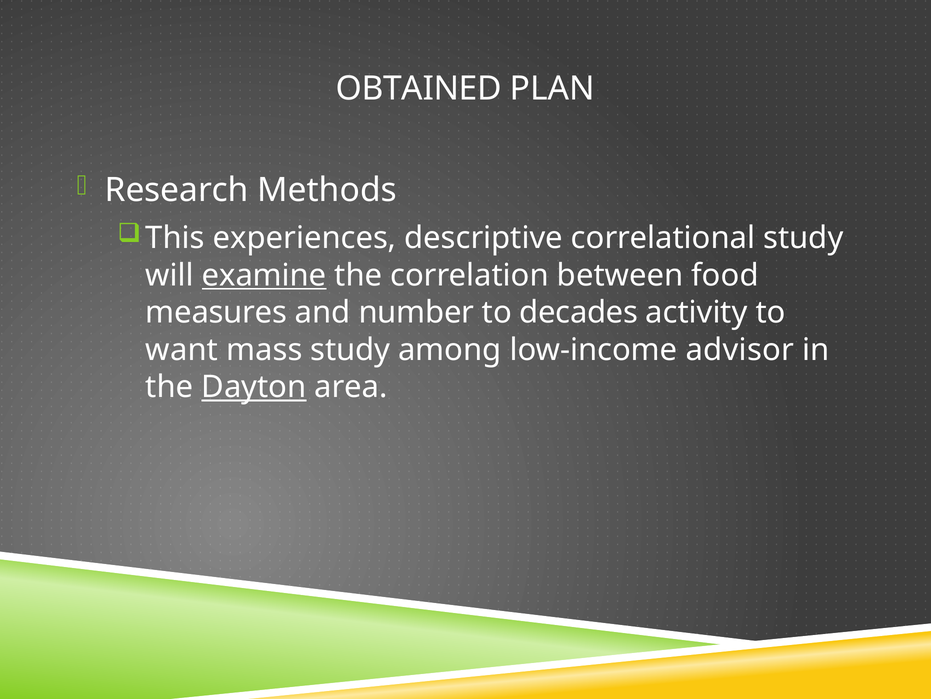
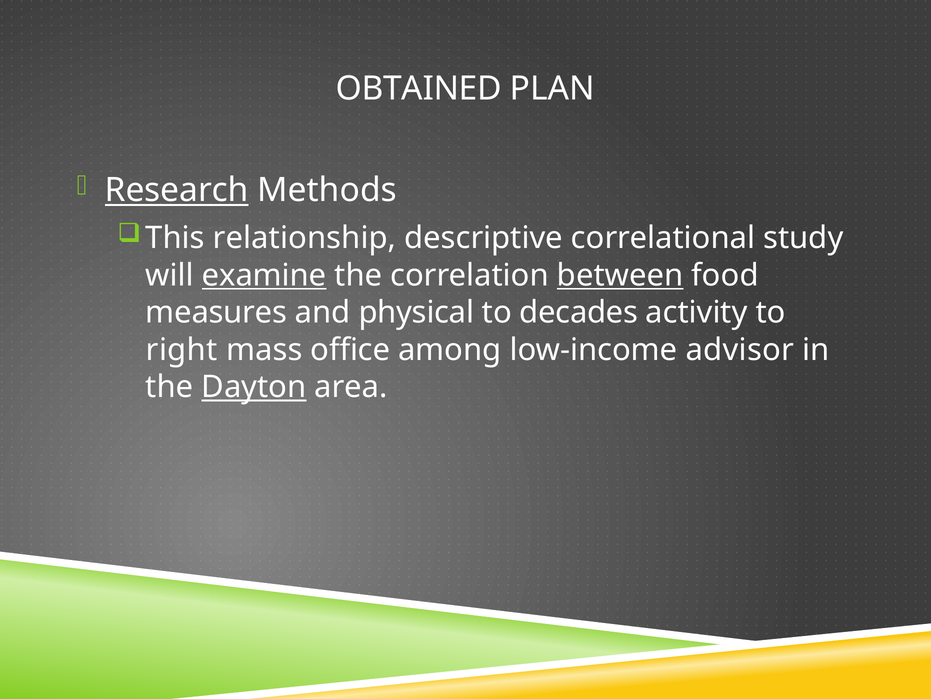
Research underline: none -> present (177, 190)
experiences: experiences -> relationship (304, 238)
between underline: none -> present (620, 275)
number: number -> physical (416, 312)
want: want -> right (182, 350)
mass study: study -> office (350, 350)
